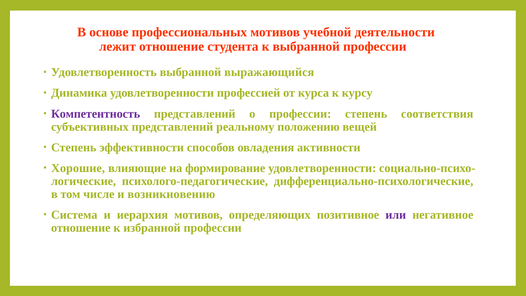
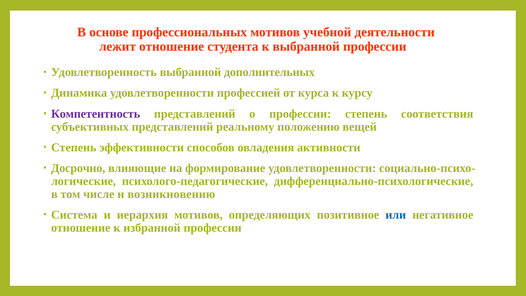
выражающийся: выражающийся -> дополнительных (269, 72)
Хорошие: Хорошие -> Досрочно (78, 168)
или colour: purple -> blue (396, 215)
